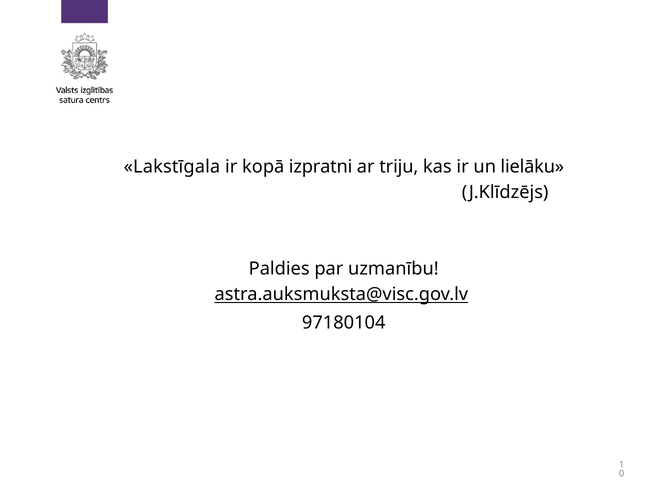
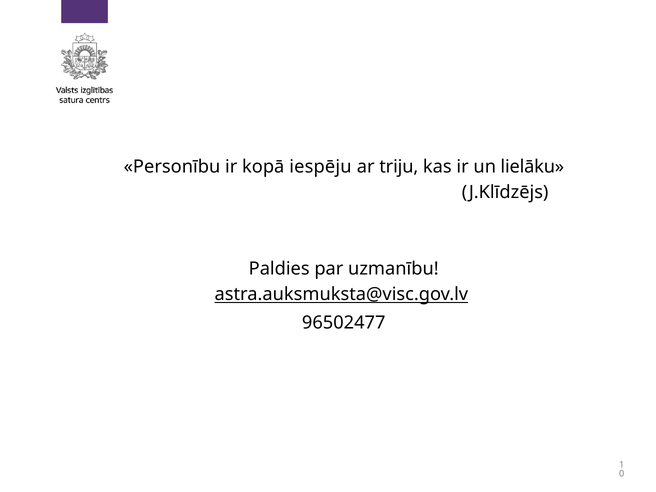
Lakstīgala: Lakstīgala -> Personību (172, 167)
izpratni: izpratni -> iespēju (320, 167)
97180104: 97180104 -> 96502477 (344, 323)
